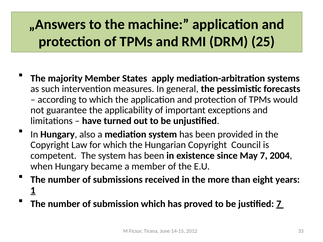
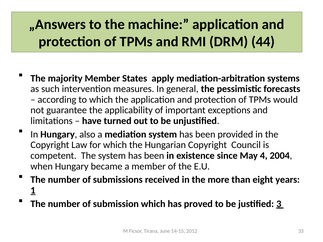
25: 25 -> 44 (263, 42)
May 7: 7 -> 4 (264, 156)
justified 7: 7 -> 3 (279, 204)
